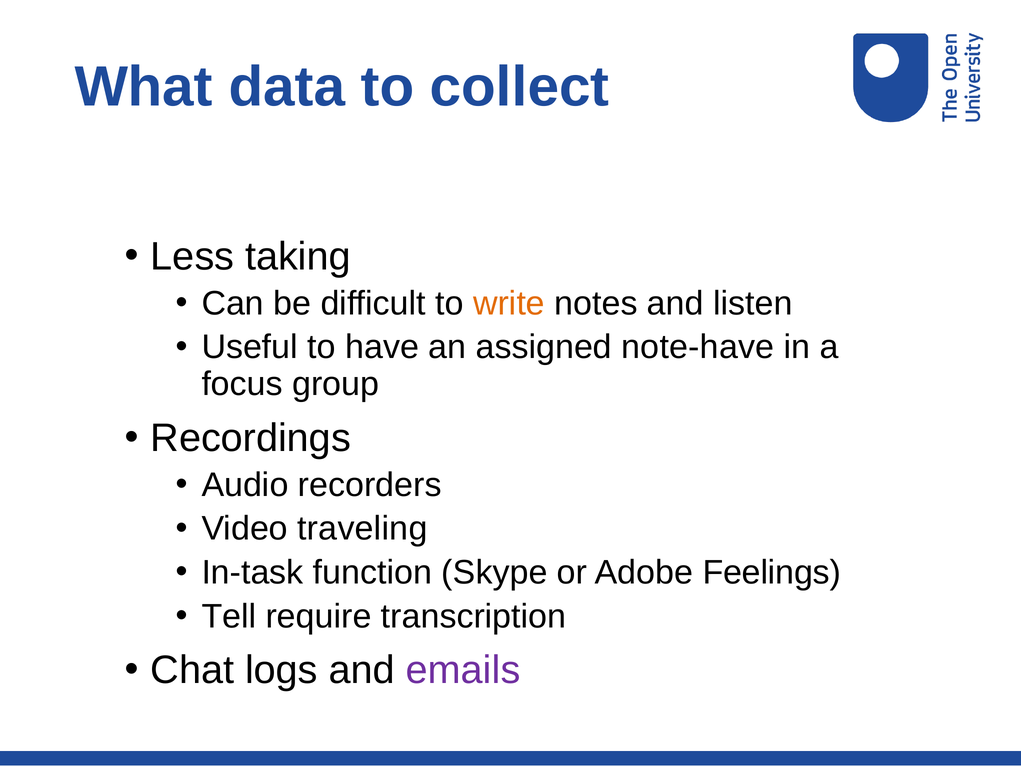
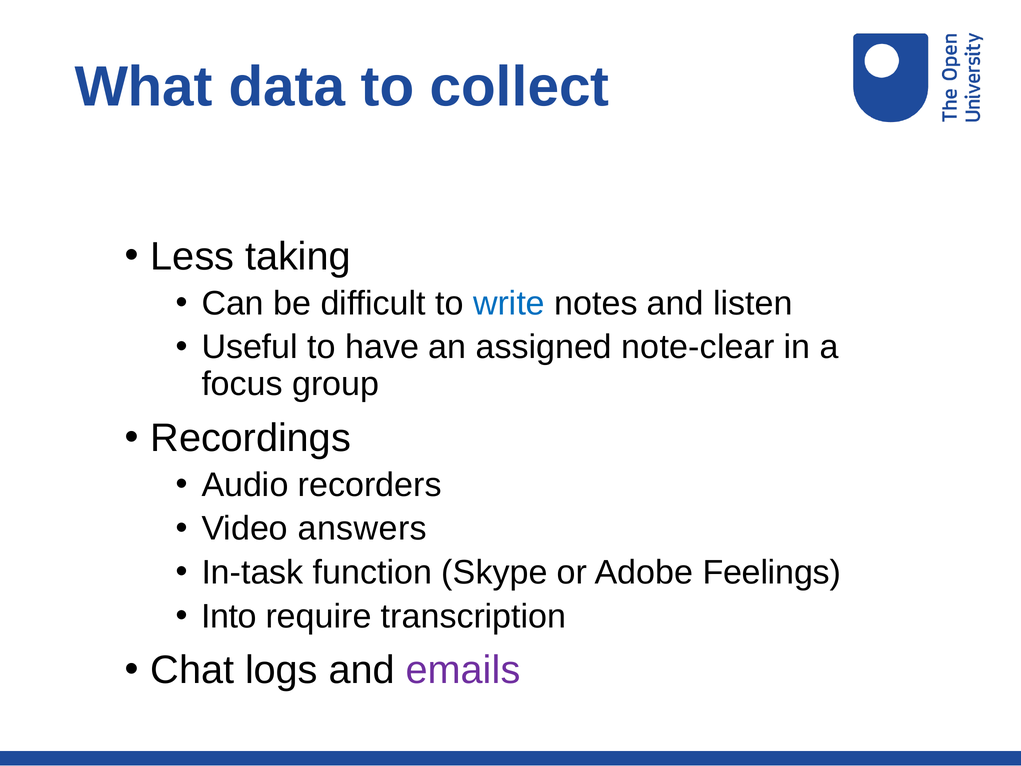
write colour: orange -> blue (509, 303)
note-have: note-have -> note-clear (698, 347)
traveling: traveling -> answers (362, 529)
Tell: Tell -> Into (229, 616)
